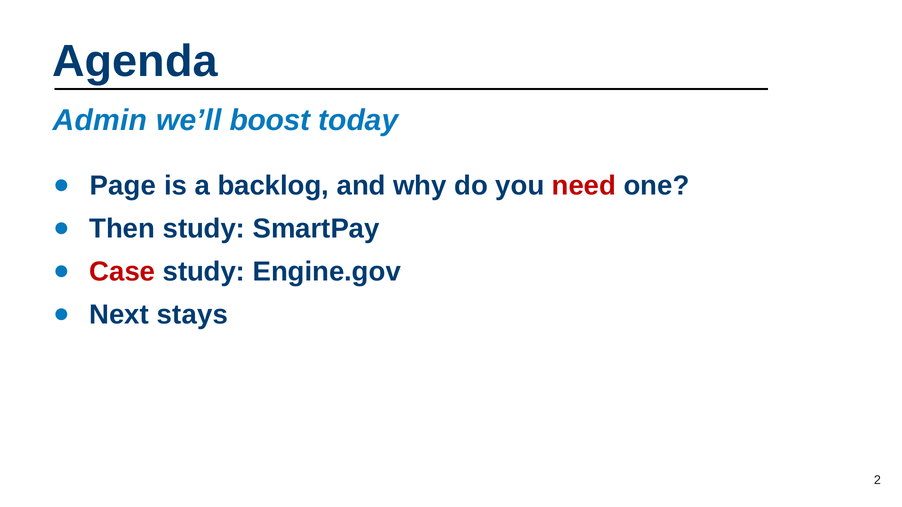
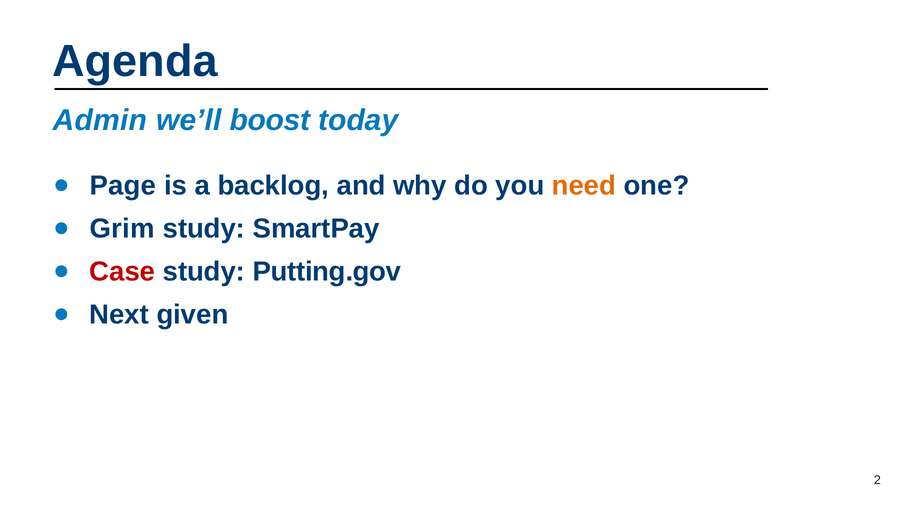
need colour: red -> orange (584, 186)
Then: Then -> Grim (122, 229)
Engine.gov: Engine.gov -> Putting.gov (327, 272)
stays: stays -> given (192, 315)
